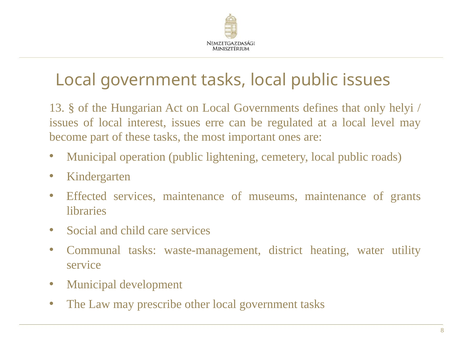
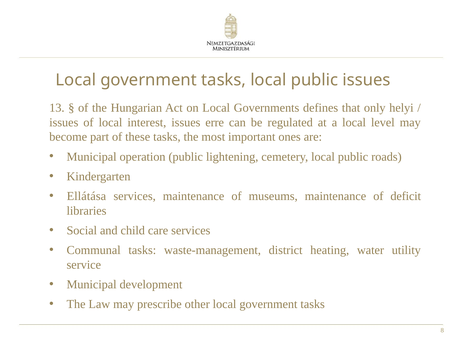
Effected: Effected -> Ellátása (86, 196)
grants: grants -> deficit (406, 196)
